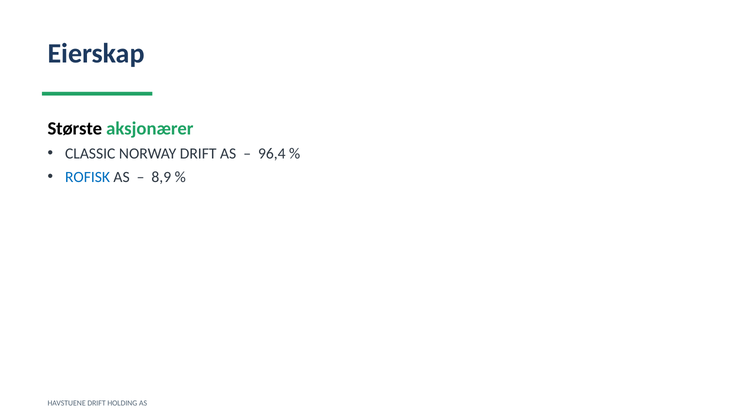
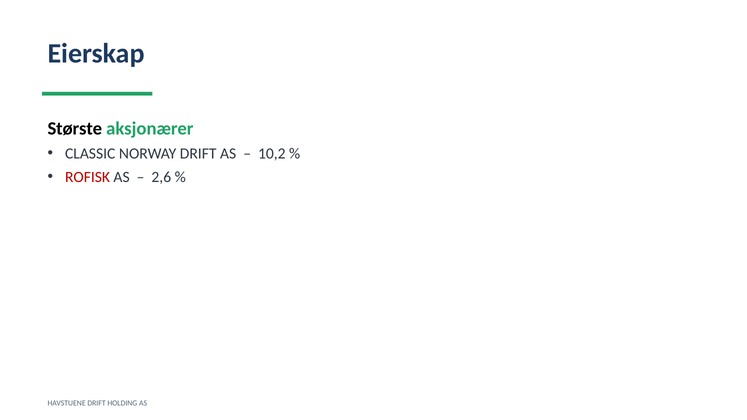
96,4: 96,4 -> 10,2 (272, 154)
ROFISK colour: blue -> red (88, 177)
8,9: 8,9 -> 2,6 (161, 177)
